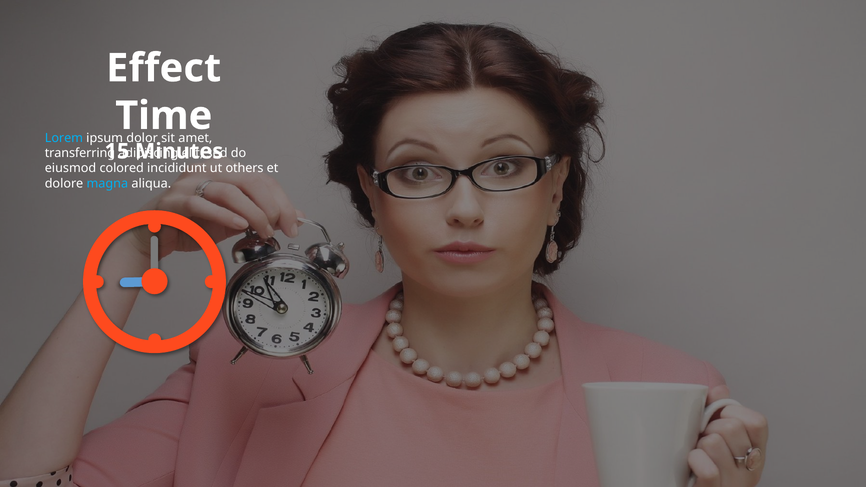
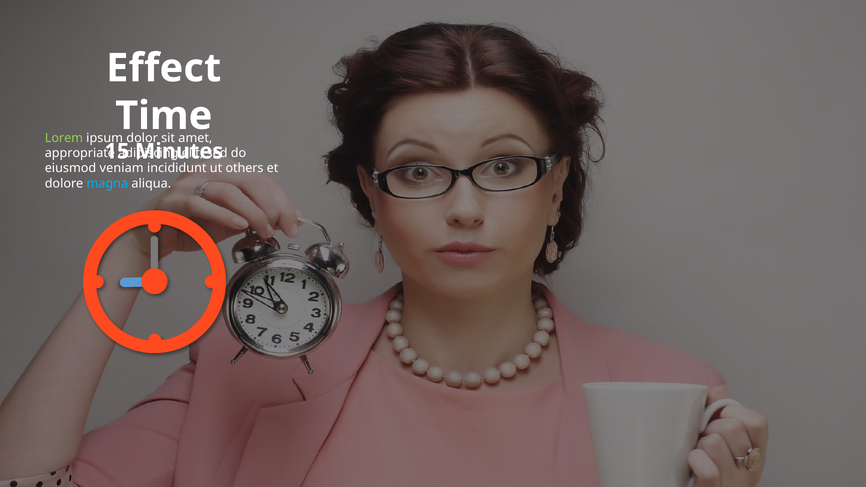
Lorem colour: light blue -> light green (64, 138)
transferring: transferring -> appropriate (80, 153)
colored: colored -> veniam (122, 168)
